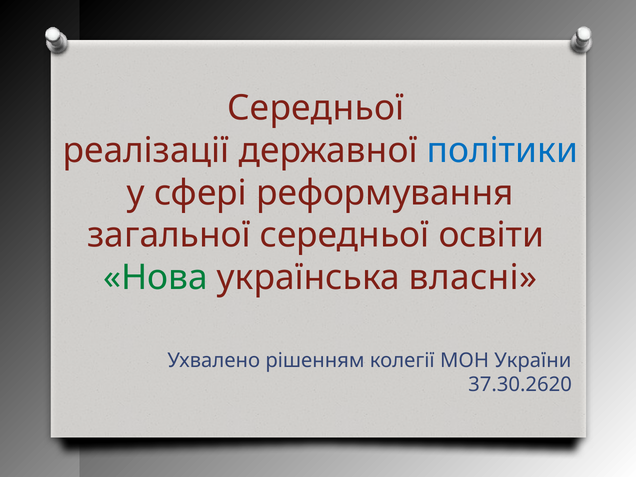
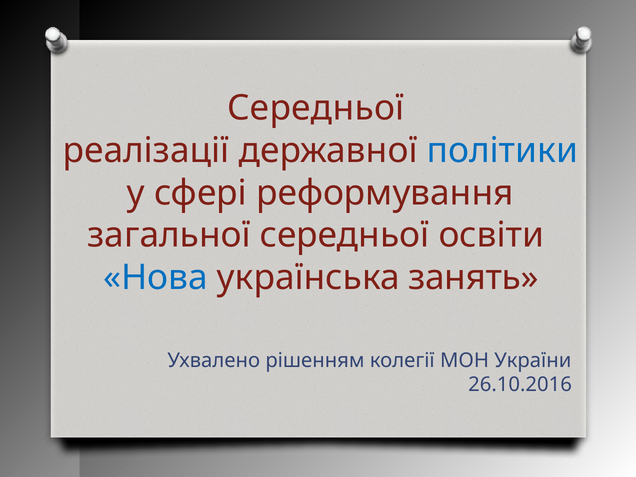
Нова colour: green -> blue (155, 278)
власні: власні -> занять (473, 278)
37.30.2620: 37.30.2620 -> 26.10.2016 (520, 385)
